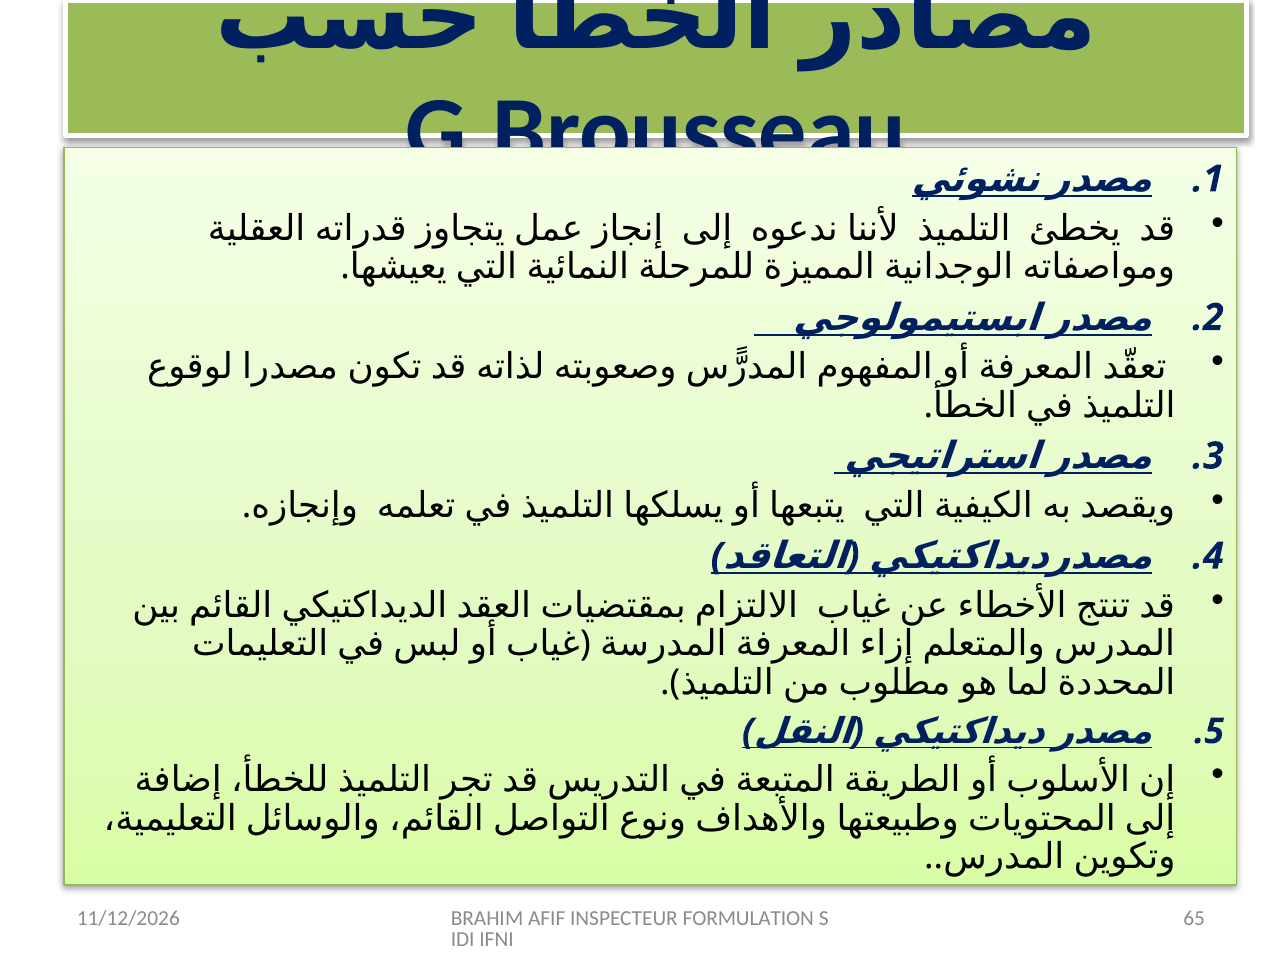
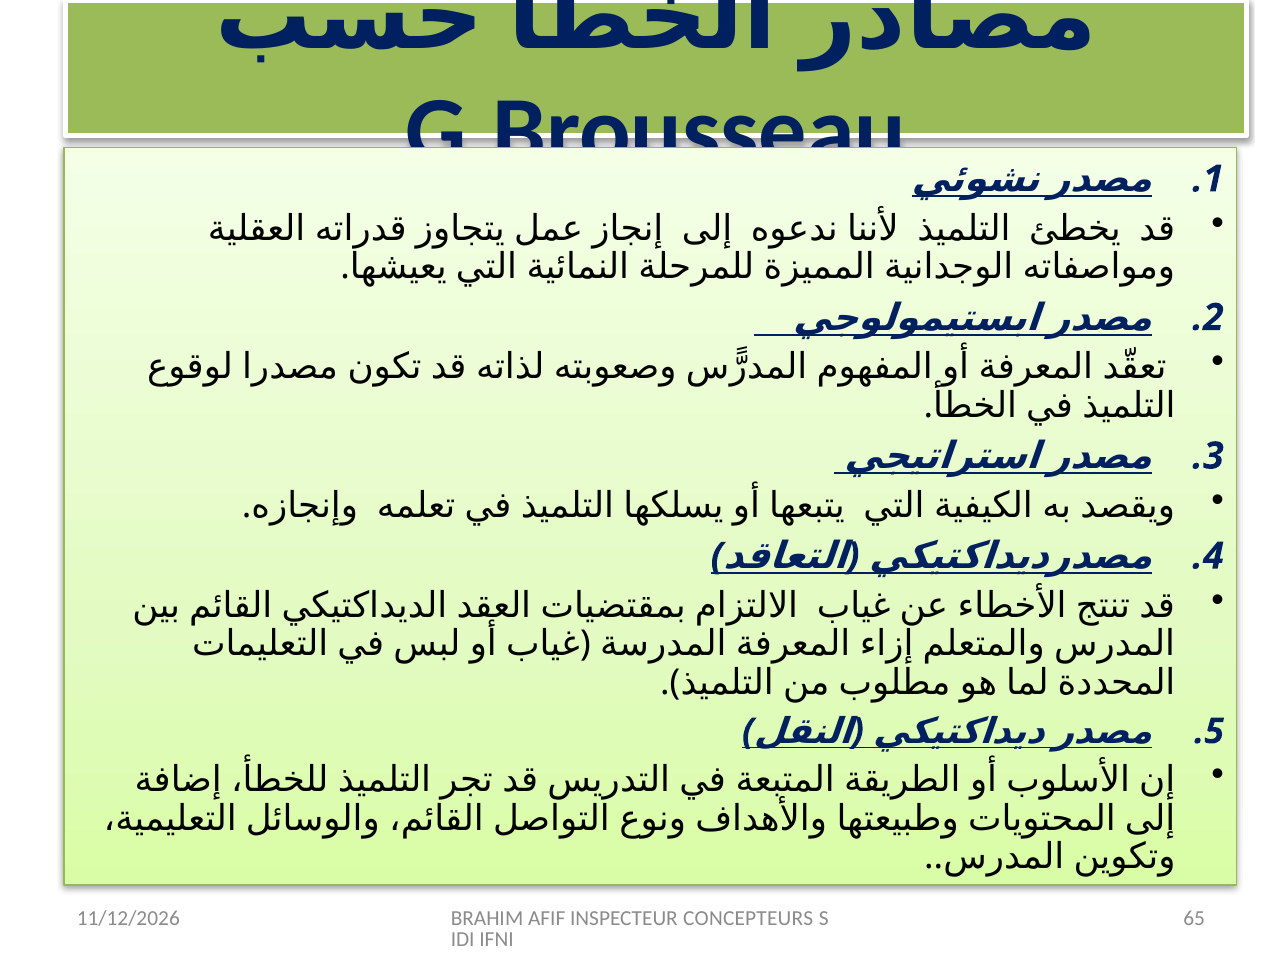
FORMULATION: FORMULATION -> CONCEPTEURS (748, 918)
